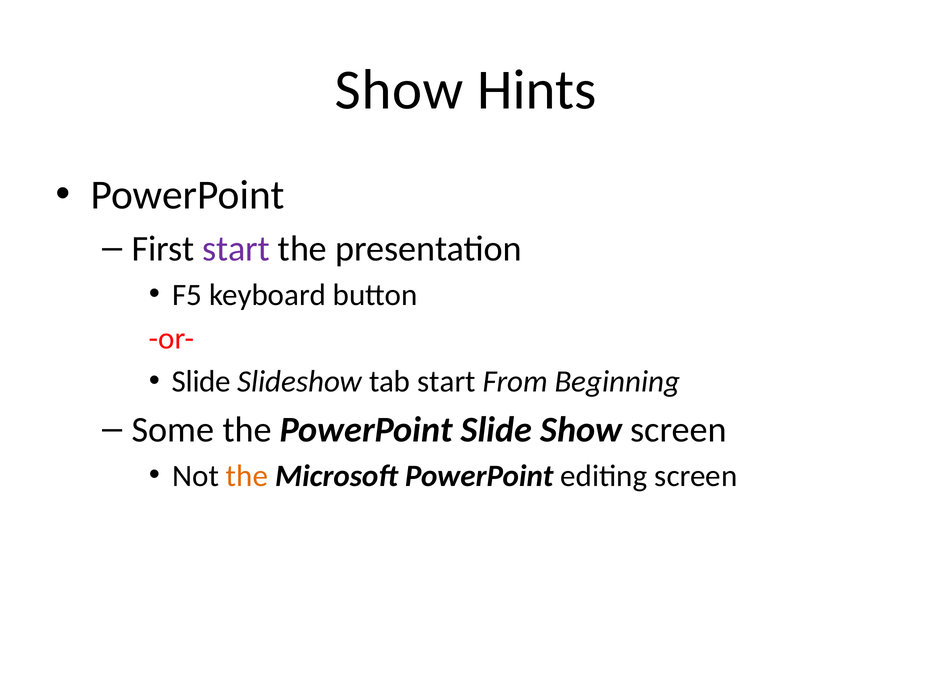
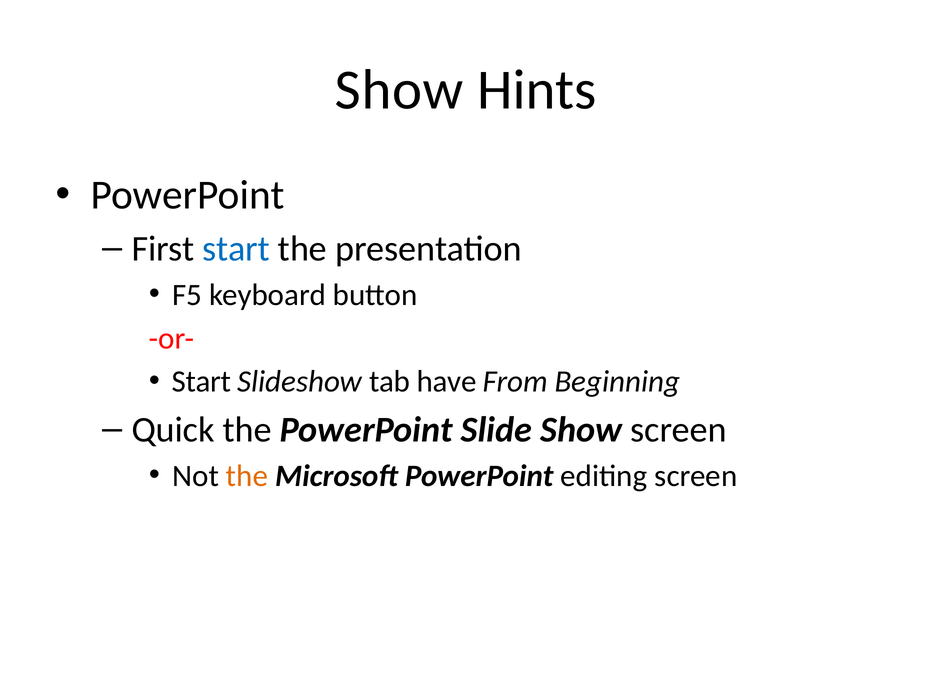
start colour: purple -> blue (236, 249)
Slide: Slide -> Start (201, 382)
tab start: start -> have (447, 382)
Some: Some -> Quick (173, 430)
